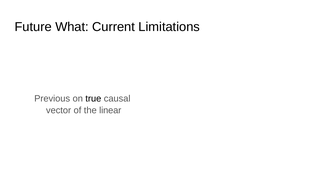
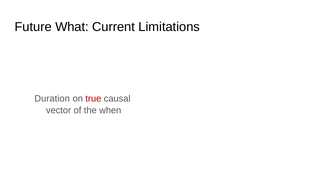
Previous: Previous -> Duration (52, 99)
true colour: black -> red (93, 99)
linear: linear -> when (110, 110)
